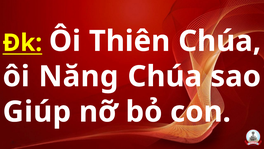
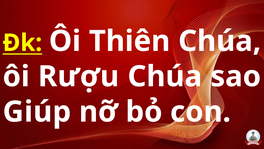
Năng: Năng -> Rượu (79, 76)
